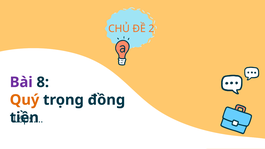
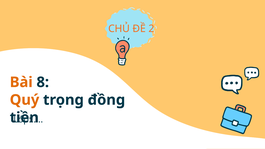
Bài colour: purple -> orange (21, 82)
